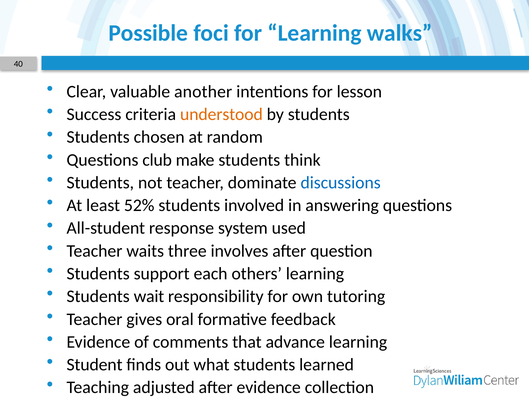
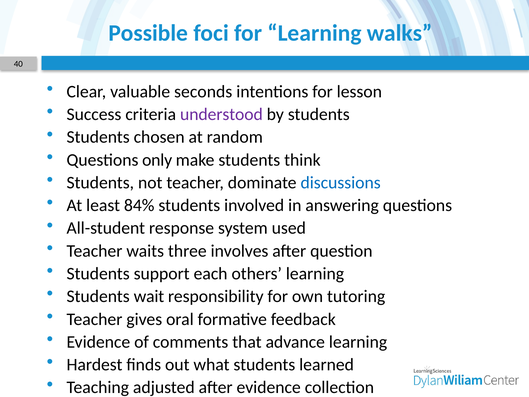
another: another -> seconds (203, 92)
understood colour: orange -> purple (221, 114)
club: club -> only (157, 160)
52%: 52% -> 84% (139, 205)
Student: Student -> Hardest (95, 364)
